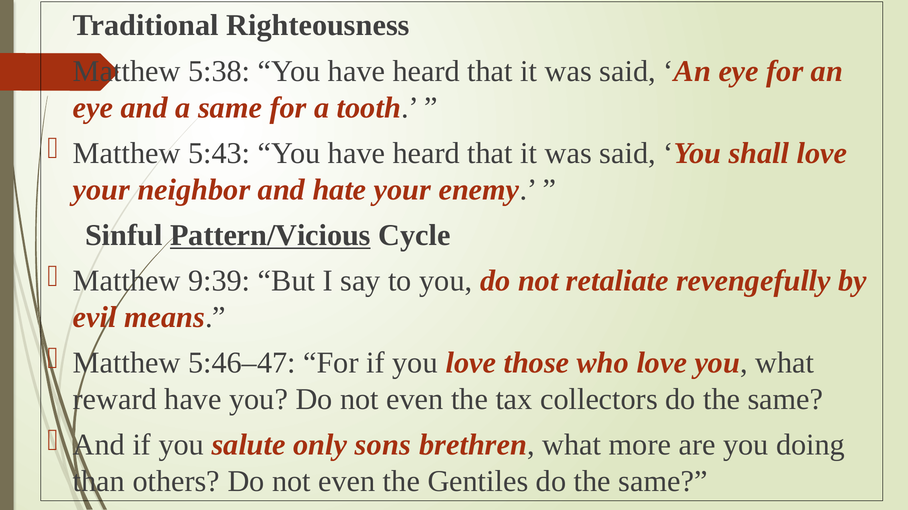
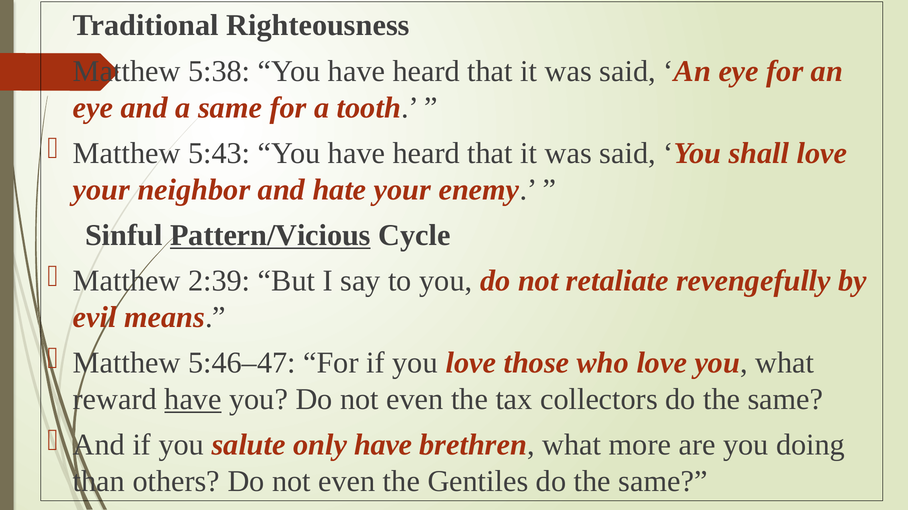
9:39: 9:39 -> 2:39 (219, 281)
have underline: none -> present (193, 400)
only sons: sons -> have (383, 446)
